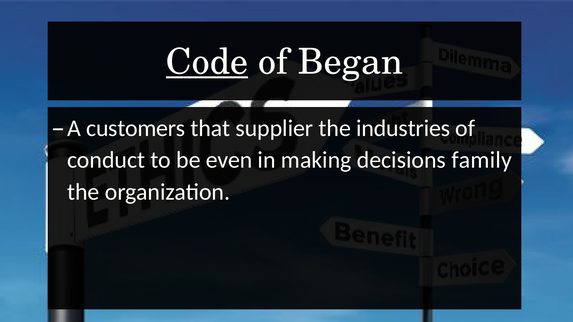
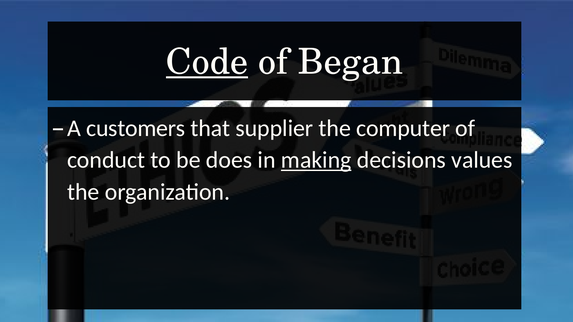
industries: industries -> computer (403, 128)
even: even -> does (229, 160)
making underline: none -> present (316, 160)
family: family -> values (482, 160)
